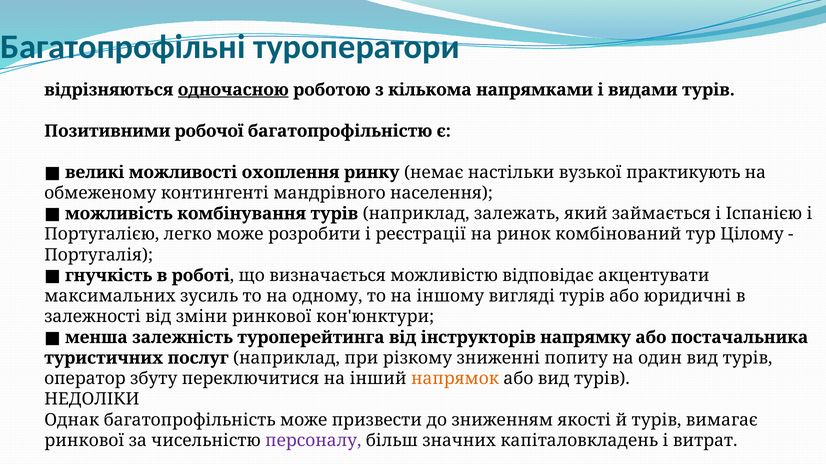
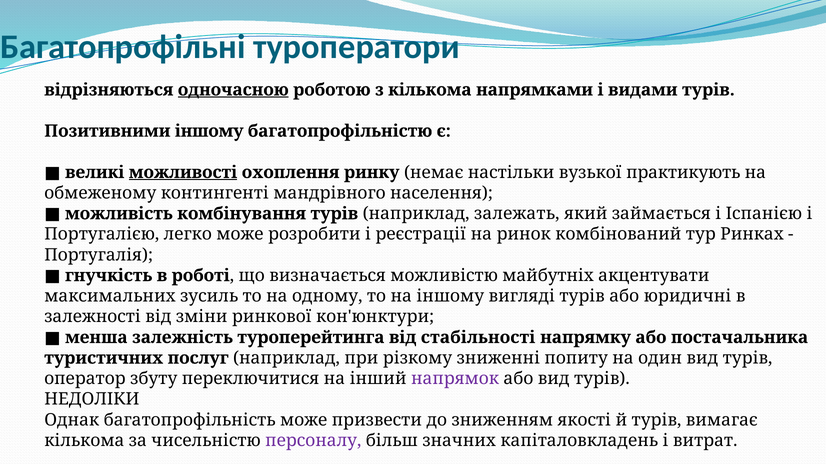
Позитивними робочої: робочої -> іншому (209, 131)
можливості underline: none -> present (183, 173)
Цілому: Цілому -> Ринках (752, 235)
відповідає: відповідає -> майбутніх (548, 276)
інструкторів: інструкторів -> стабільності (478, 338)
напрямок colour: orange -> purple (455, 379)
ринкової: ринкової -> кількома (84, 441)
